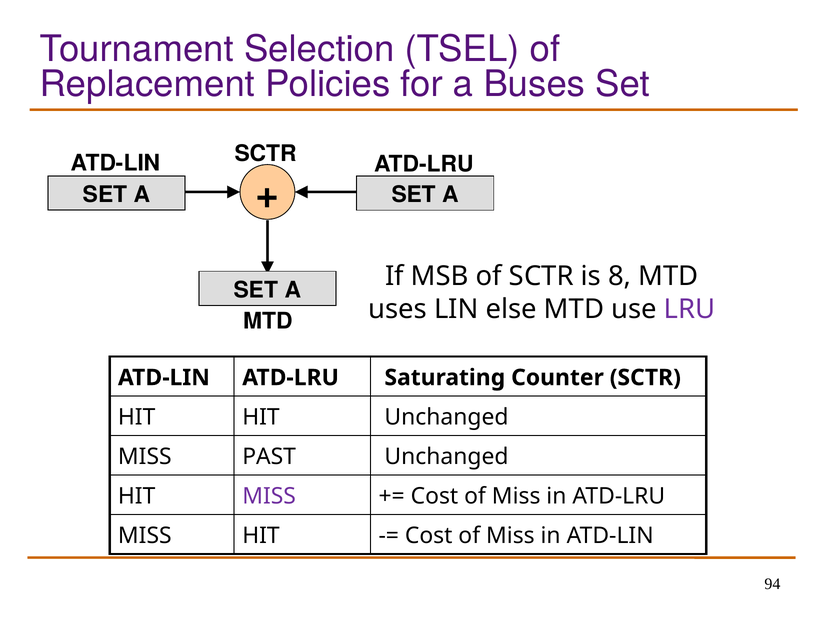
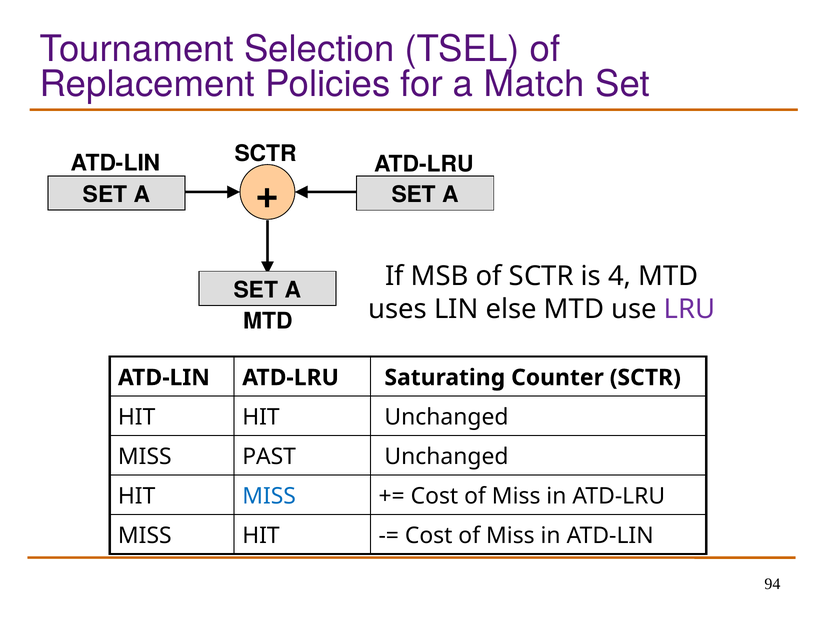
Buses: Buses -> Match (534, 84)
8: 8 -> 4 (620, 276)
MISS colour: purple -> blue (269, 496)
